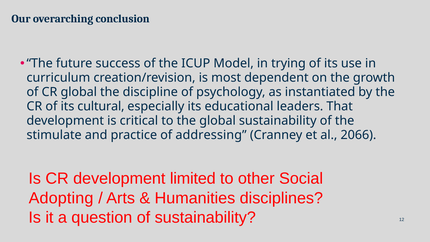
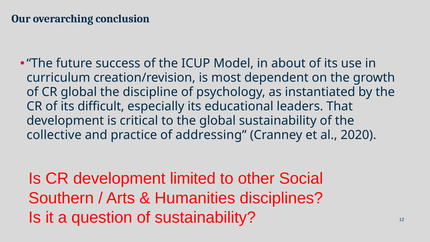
trying: trying -> about (288, 63)
cultural: cultural -> difficult (101, 106)
stimulate: stimulate -> collective (54, 135)
2066: 2066 -> 2020 (358, 135)
Adopting: Adopting -> Southern (61, 198)
